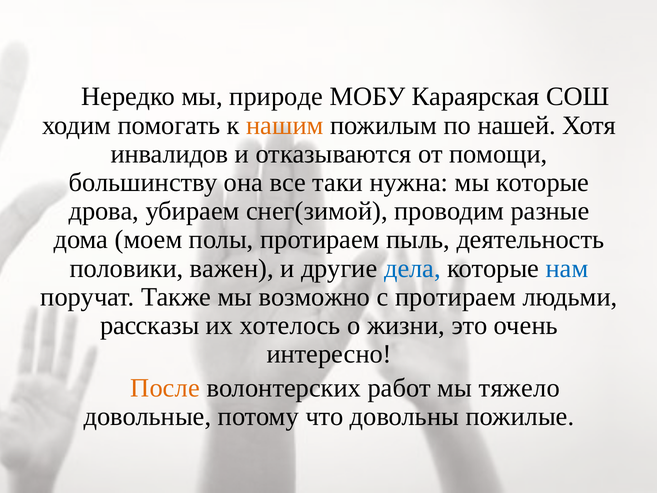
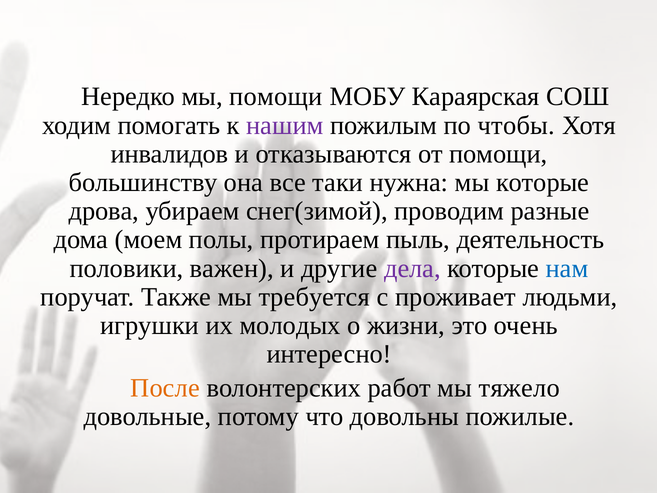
мы природе: природе -> помощи (276, 97)
нашим colour: orange -> purple (285, 125)
нашей: нашей -> чтобы (516, 125)
дела colour: blue -> purple (412, 268)
возможно: возможно -> требуется (314, 297)
с протираем: протираем -> проживает (455, 297)
рассказы: рассказы -> игрушки (150, 325)
хотелось: хотелось -> молодых (290, 325)
